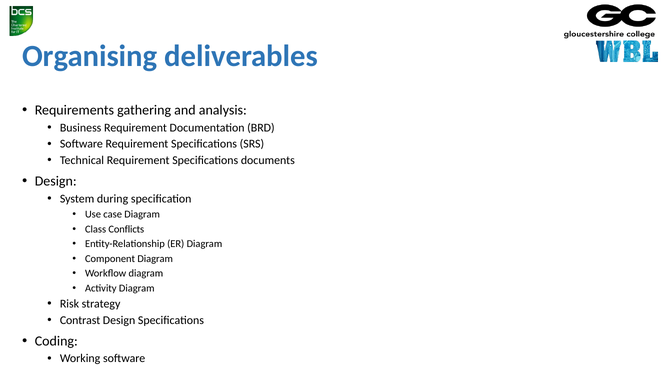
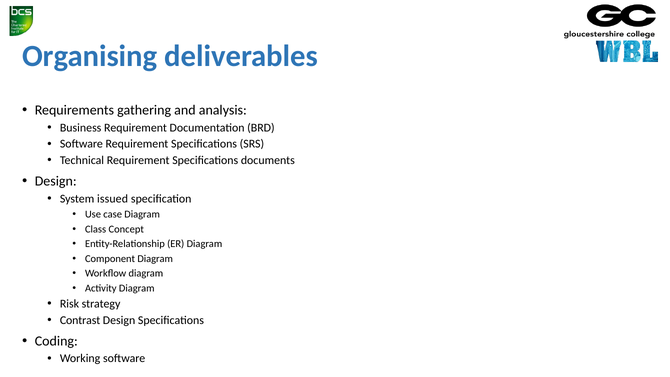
during: during -> issued (113, 199)
Conflicts: Conflicts -> Concept (126, 229)
